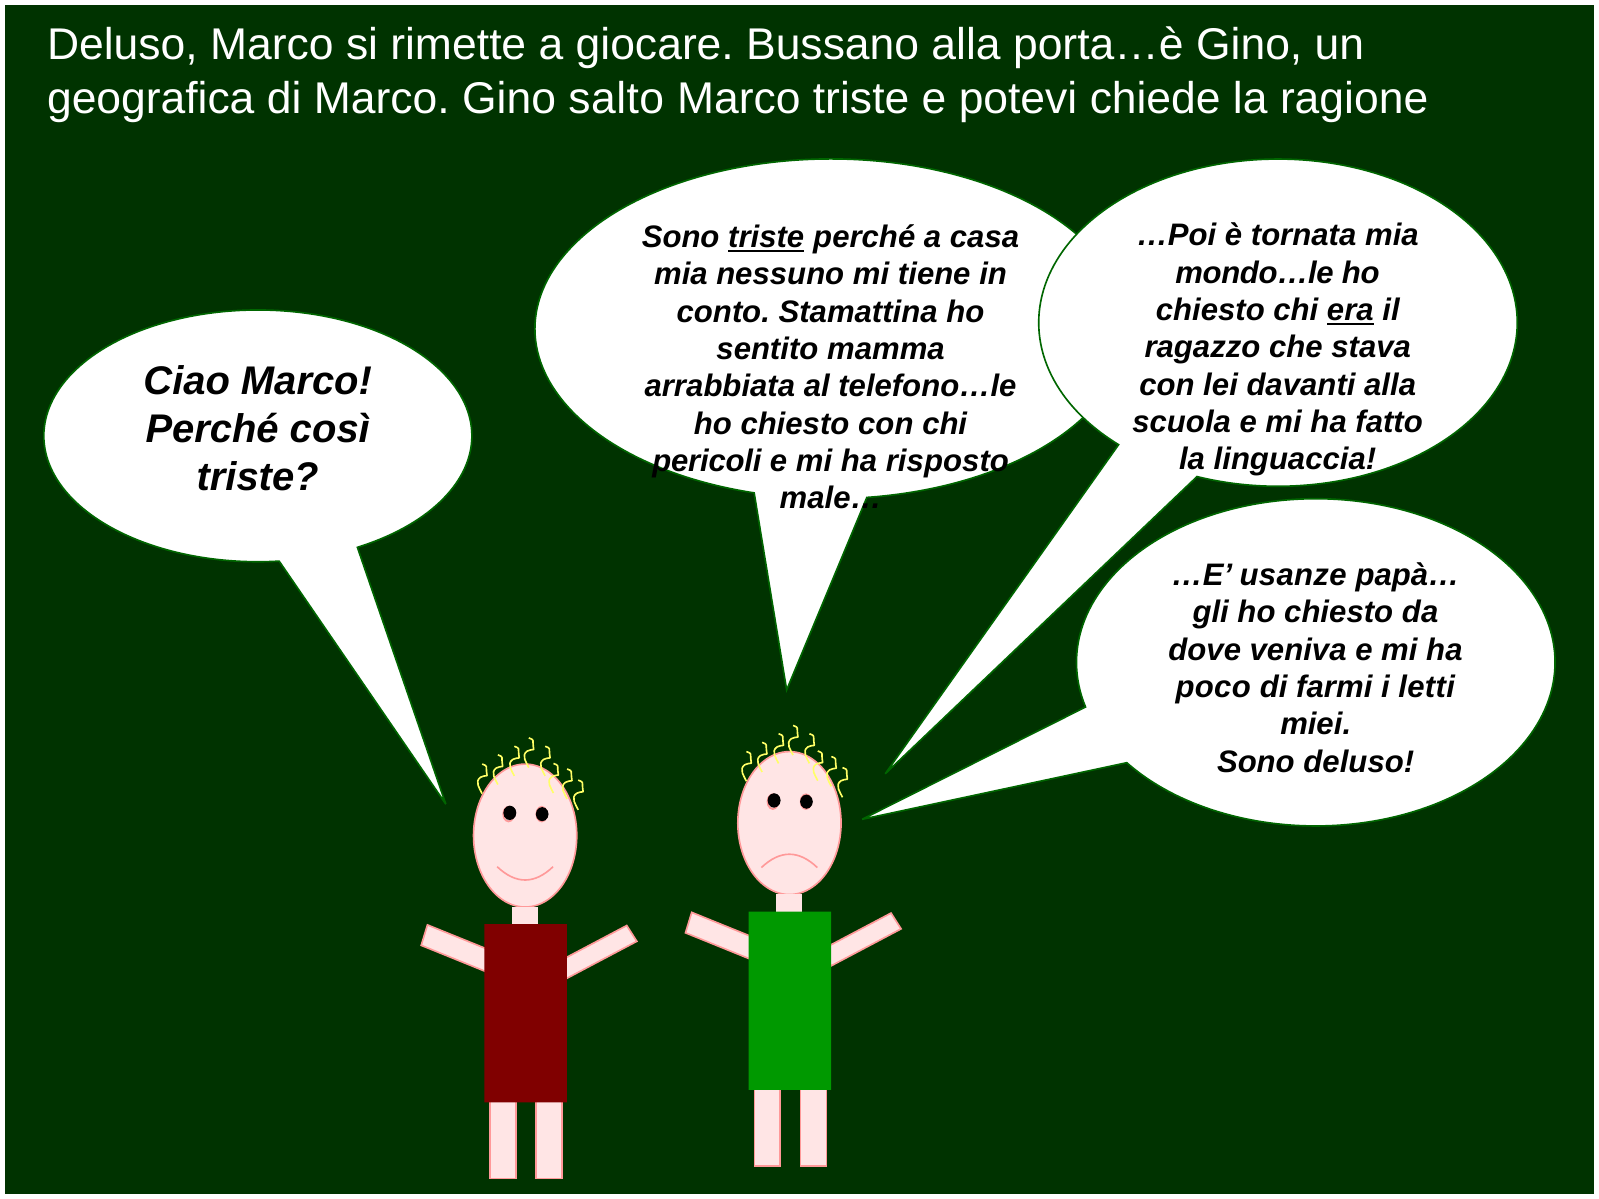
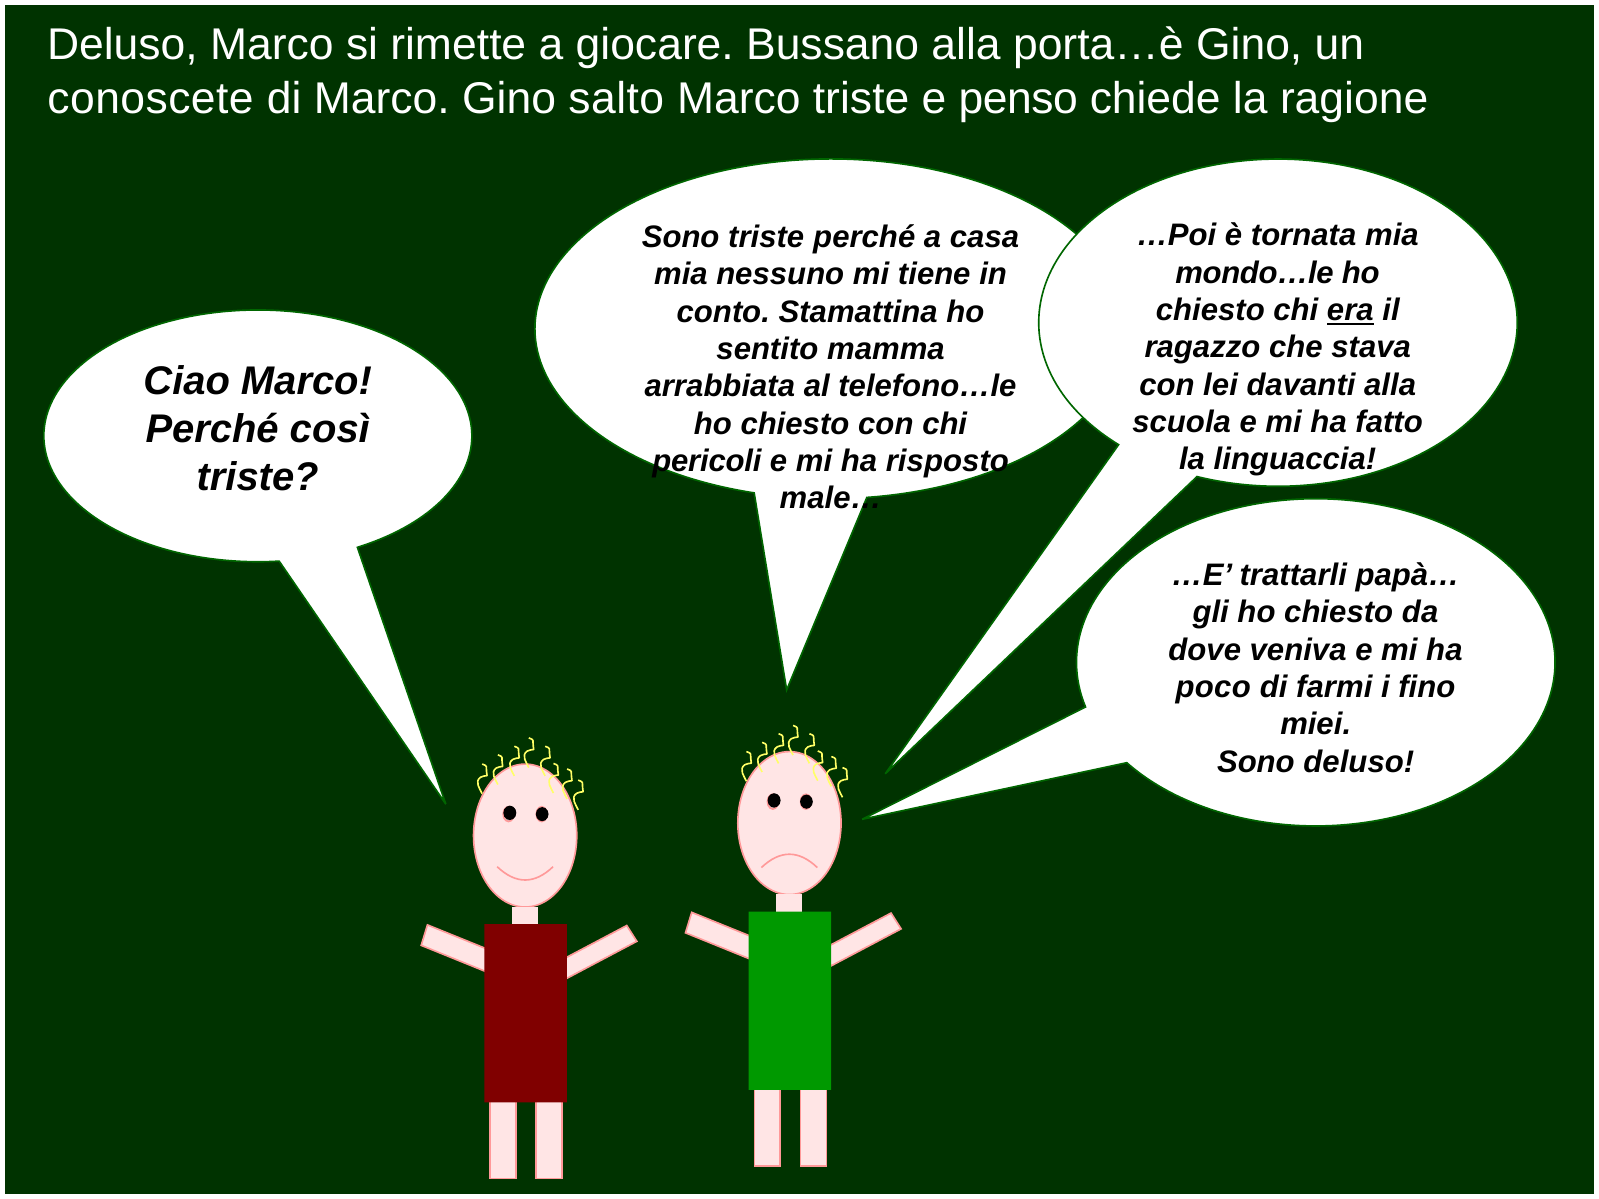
geografica: geografica -> conoscete (151, 99)
potevi: potevi -> penso (1018, 99)
triste underline: present -> none (766, 237)
usanze: usanze -> trattarli (1293, 575)
letti: letti -> fino (1427, 687)
